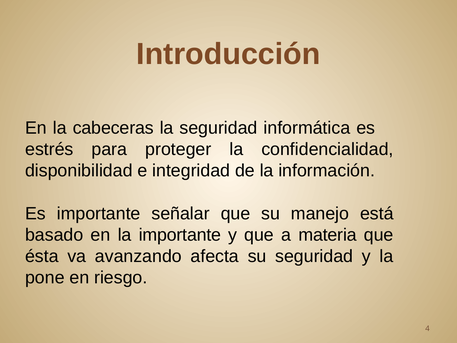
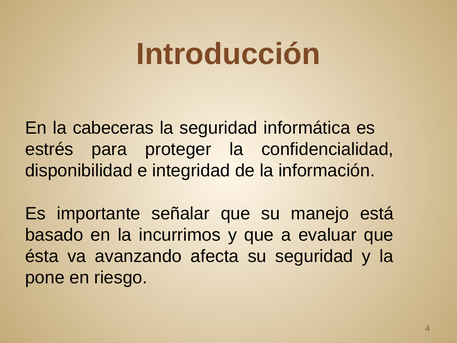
la importante: importante -> incurrimos (180, 235)
materia: materia -> evaluar (327, 235)
